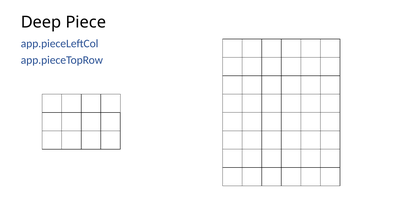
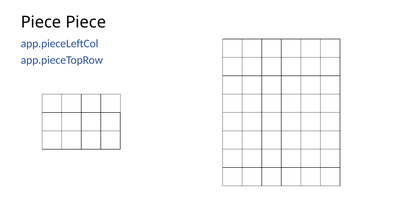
Deep: Deep -> Piece (41, 22)
